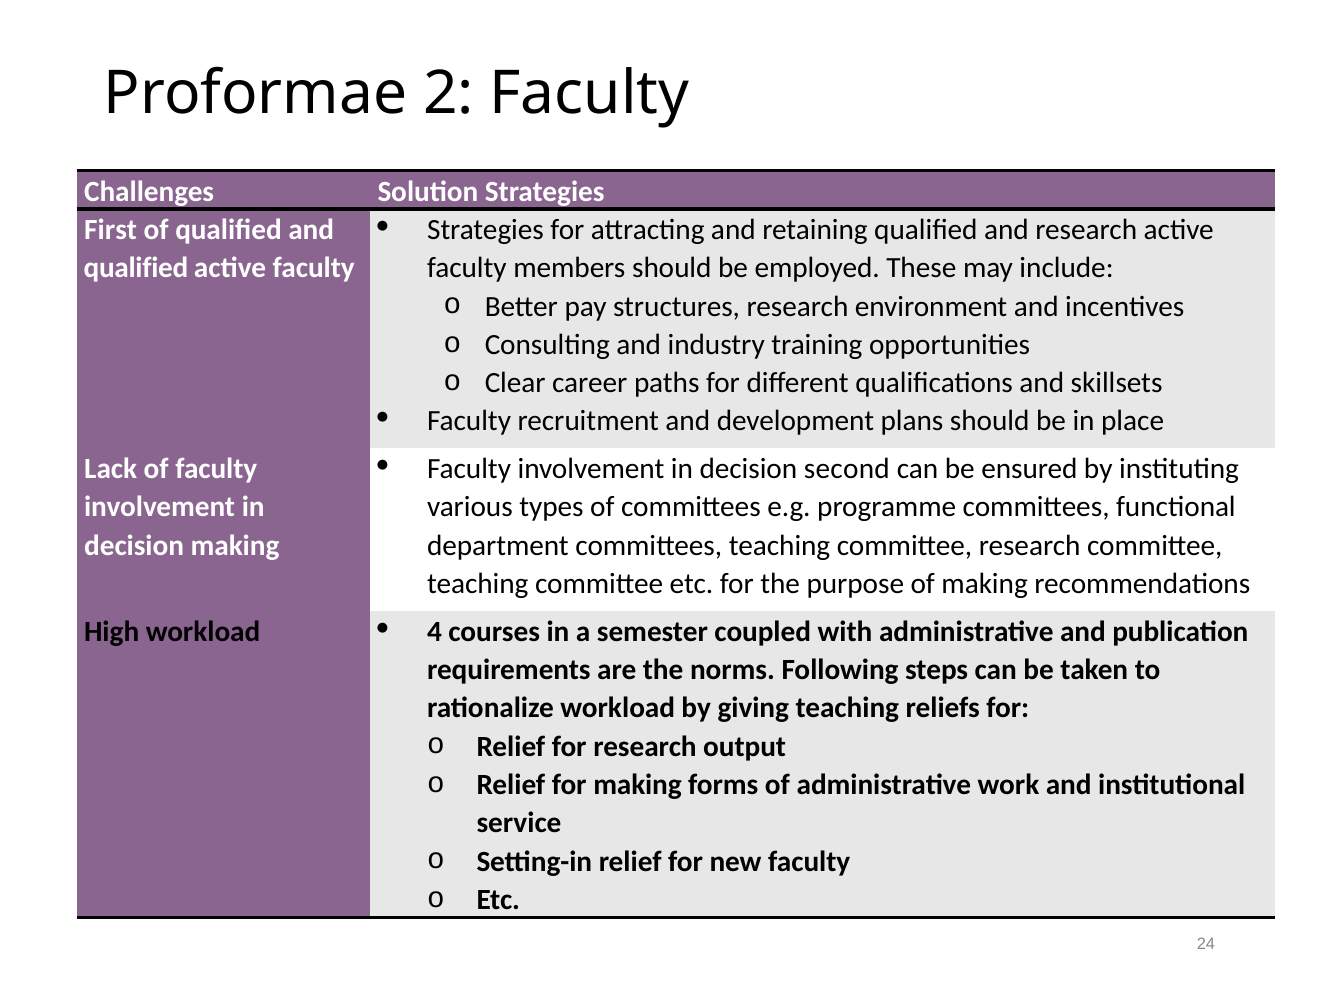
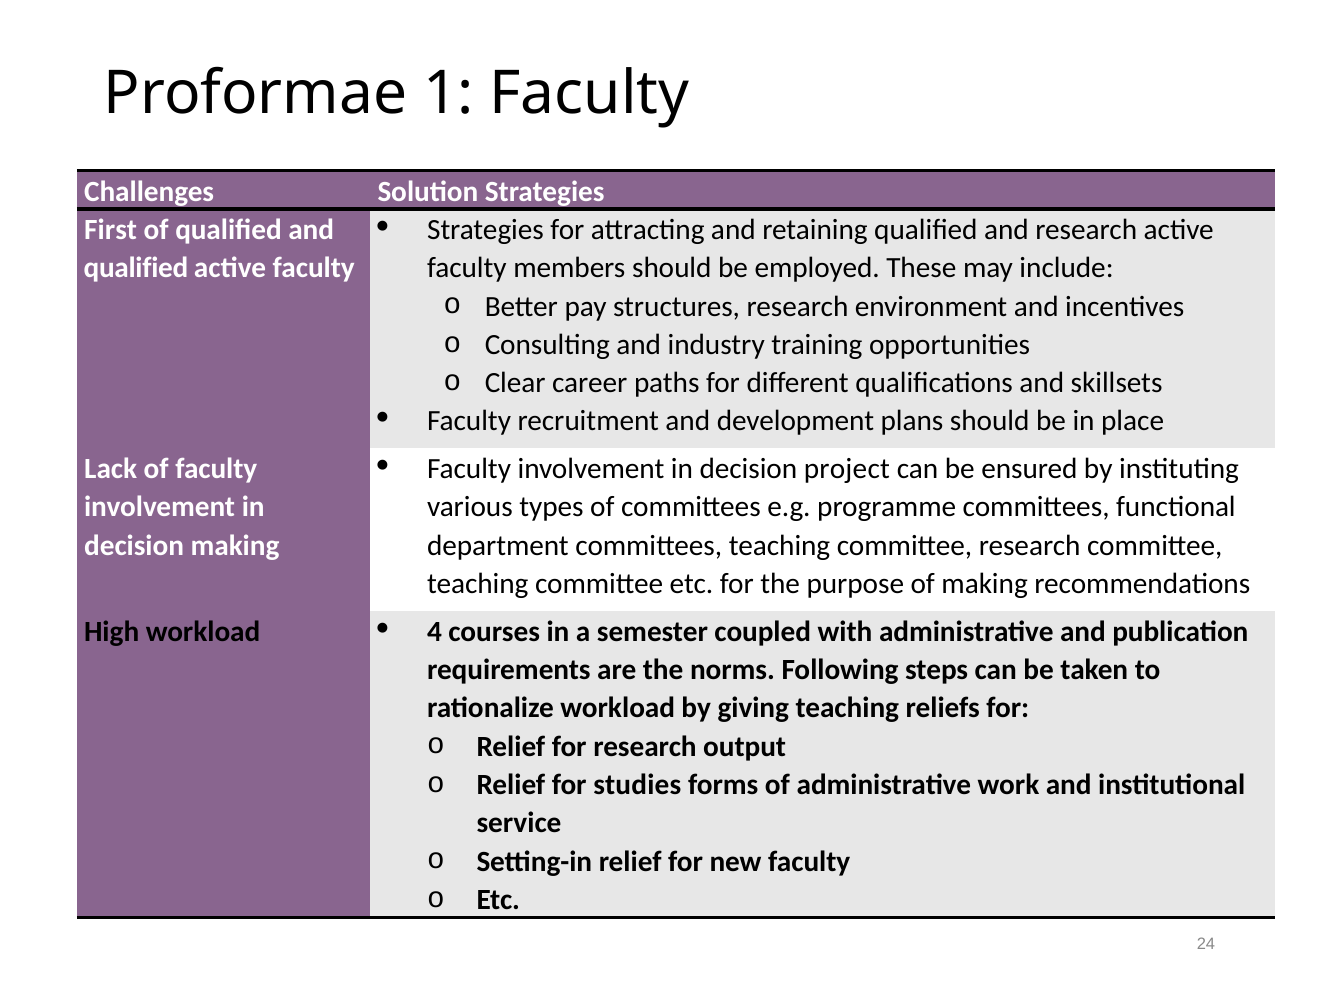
2: 2 -> 1 (448, 93)
second: second -> project (847, 469)
for making: making -> studies (637, 785)
